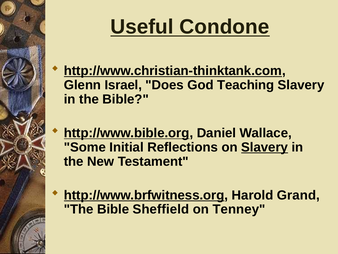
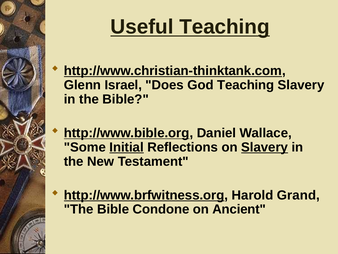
Useful Condone: Condone -> Teaching (224, 27)
Initial underline: none -> present (127, 147)
Sheffield: Sheffield -> Condone (161, 209)
Tenney: Tenney -> Ancient (239, 209)
